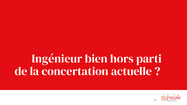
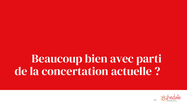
Ingénieur: Ingénieur -> Beaucoup (57, 59)
hors: hors -> avec (122, 59)
